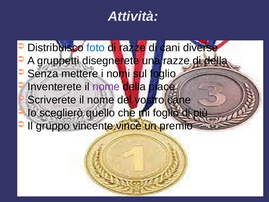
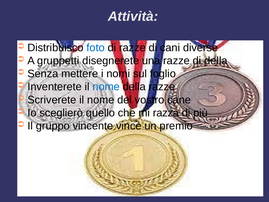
nome colour: purple -> blue (106, 87)
della piace: piace -> razze (162, 87)
mi foglio: foglio -> razza (166, 113)
